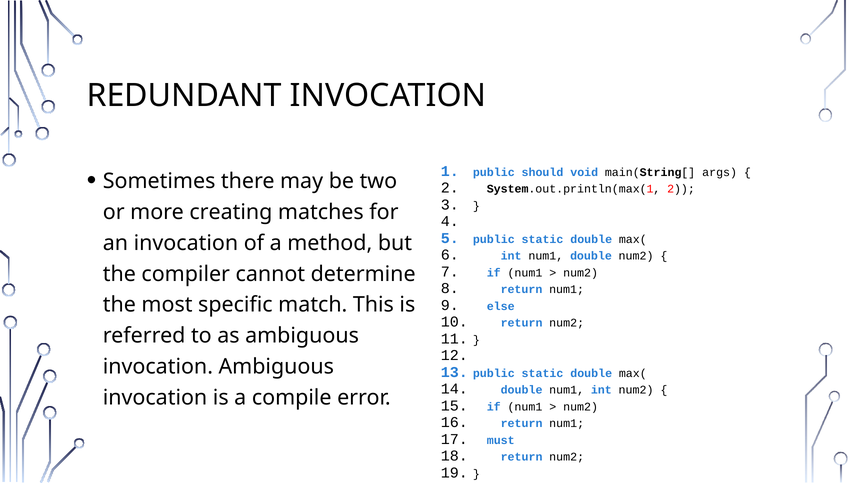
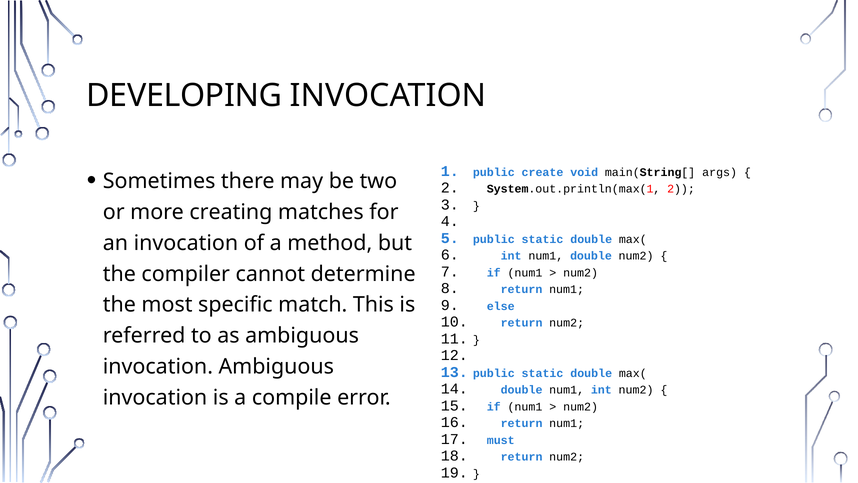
REDUNDANT: REDUNDANT -> DEVELOPING (184, 95)
should: should -> create (542, 172)
